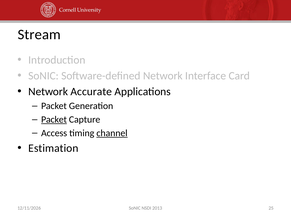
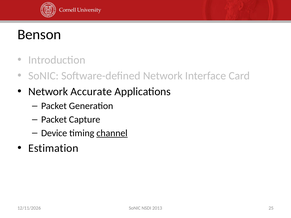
Stream: Stream -> Benson (39, 34)
Packet underline: present -> none (54, 120)
Access: Access -> Device (54, 133)
